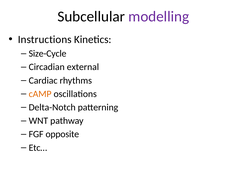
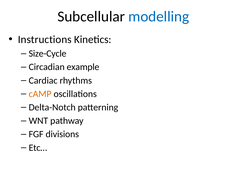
modelling colour: purple -> blue (159, 16)
external: external -> example (83, 67)
opposite: opposite -> divisions (62, 134)
